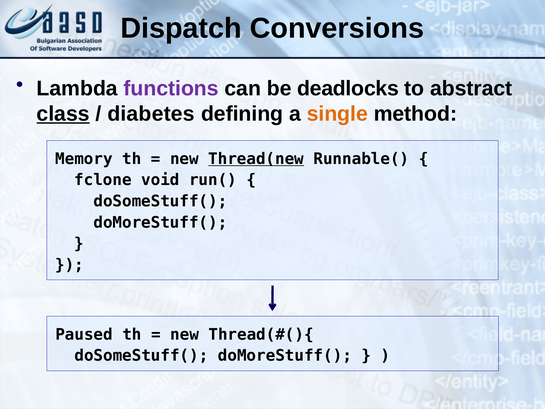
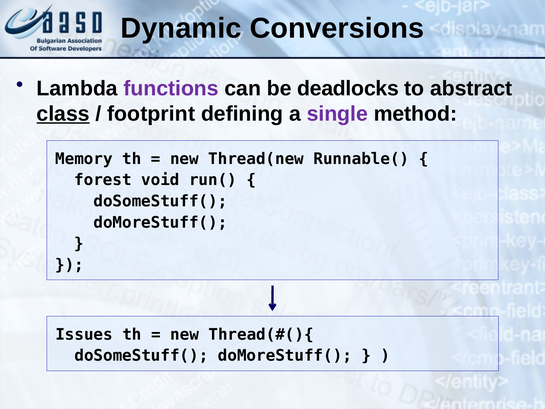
Dispatch: Dispatch -> Dynamic (181, 28)
diabetes: diabetes -> footprint (151, 114)
single colour: orange -> purple (337, 114)
Thread(new underline: present -> none (256, 159)
fclone: fclone -> forest (103, 180)
Paused: Paused -> Issues (84, 334)
